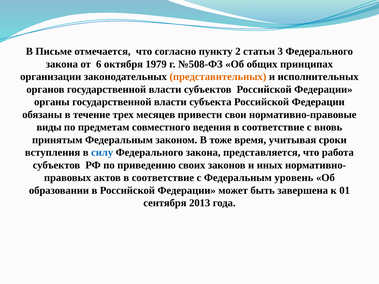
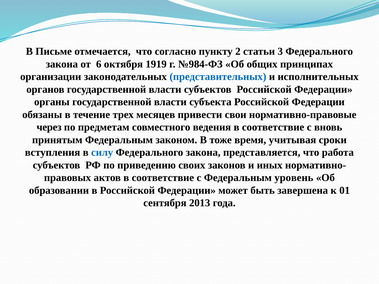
1979: 1979 -> 1919 (156, 64)
№508-ФЗ: №508-ФЗ -> №984-ФЗ (200, 64)
представительных colour: orange -> blue (218, 77)
виды: виды -> через (49, 127)
